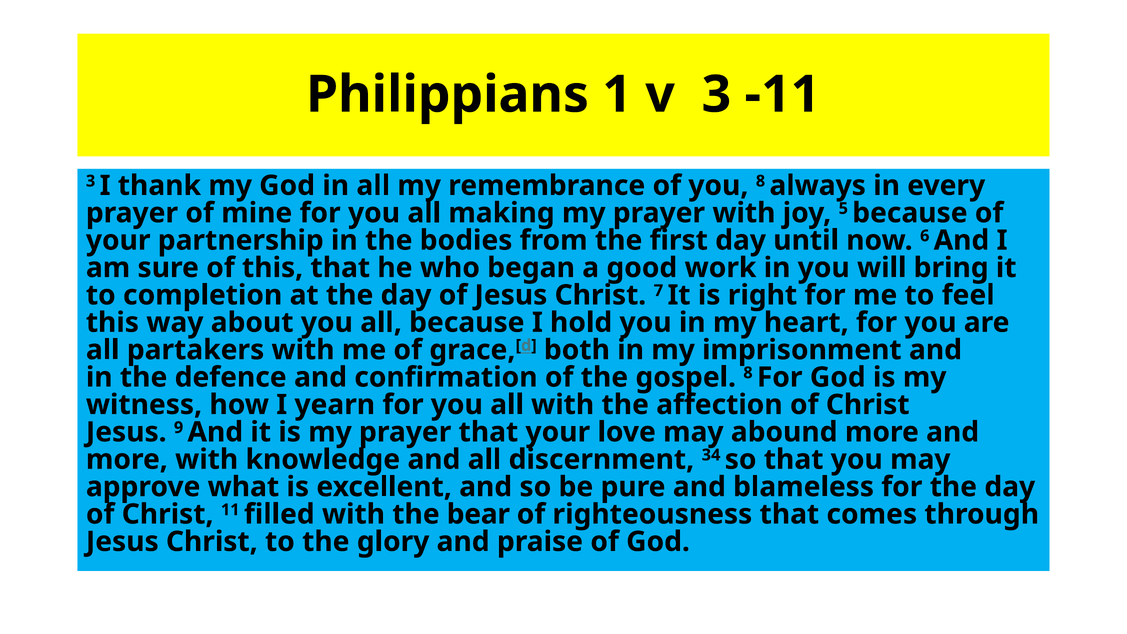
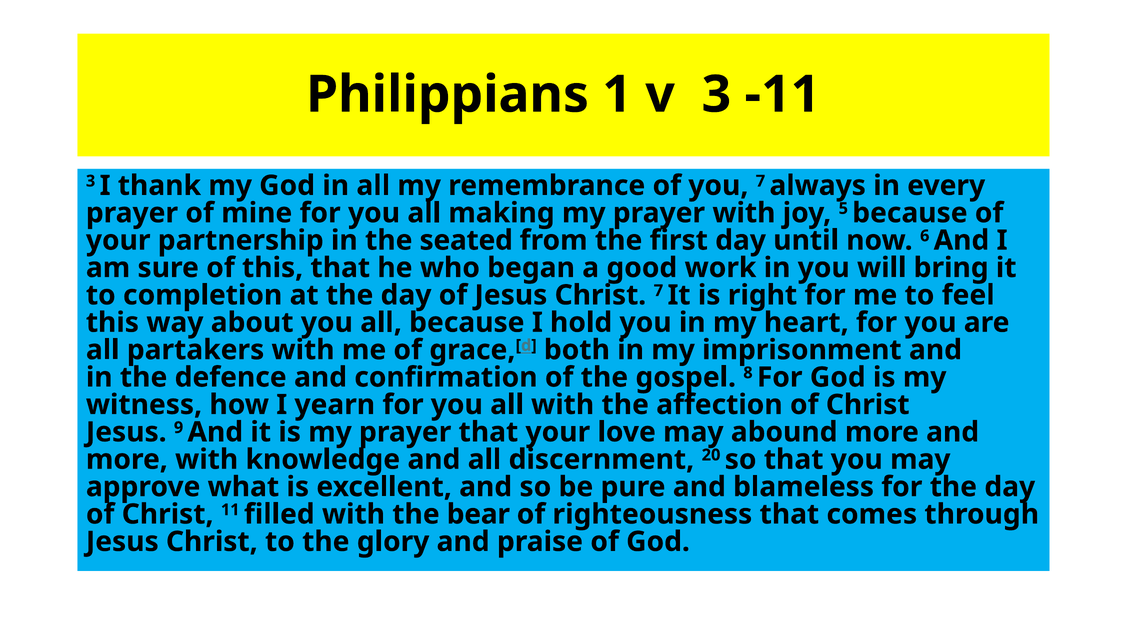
you 8: 8 -> 7 (760, 181)
bodies: bodies -> seated (466, 240)
34: 34 -> 20 (711, 455)
